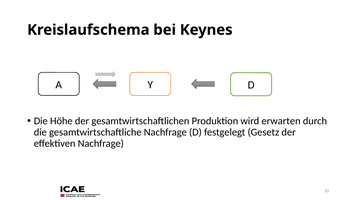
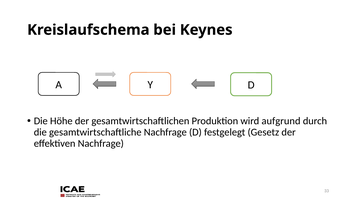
erwarten: erwarten -> aufgrund (281, 121)
